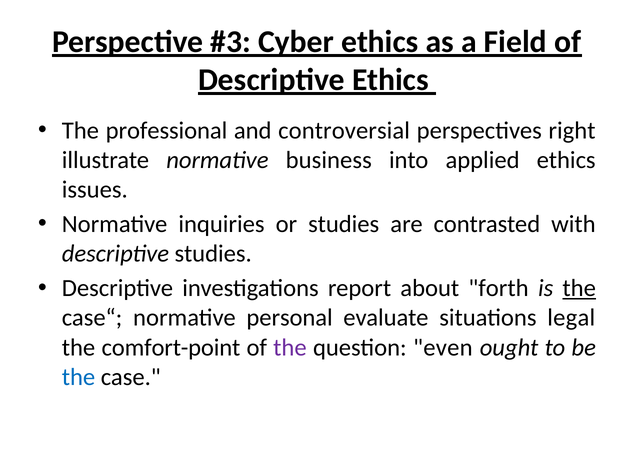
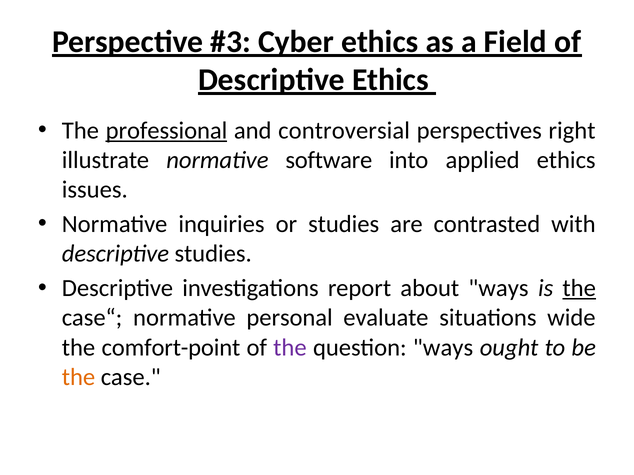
professional underline: none -> present (166, 131)
business: business -> software (329, 160)
about forth: forth -> ways (499, 289)
legal: legal -> wide (571, 318)
question even: even -> ways (443, 348)
the colour: blue -> orange (79, 377)
